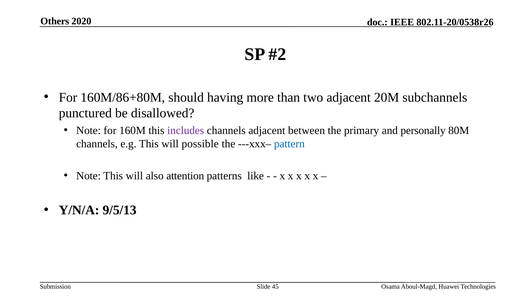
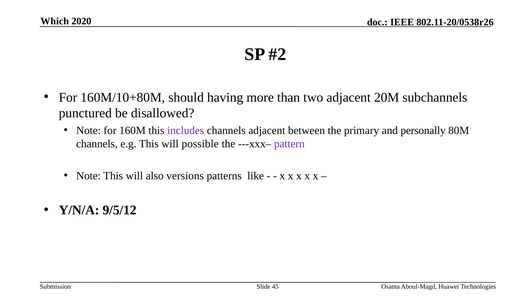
Others: Others -> Which (55, 21)
160M/86+80M: 160M/86+80M -> 160M/10+80M (123, 97)
pattern colour: blue -> purple (289, 144)
attention: attention -> versions (185, 176)
9/5/13: 9/5/13 -> 9/5/12 (120, 210)
